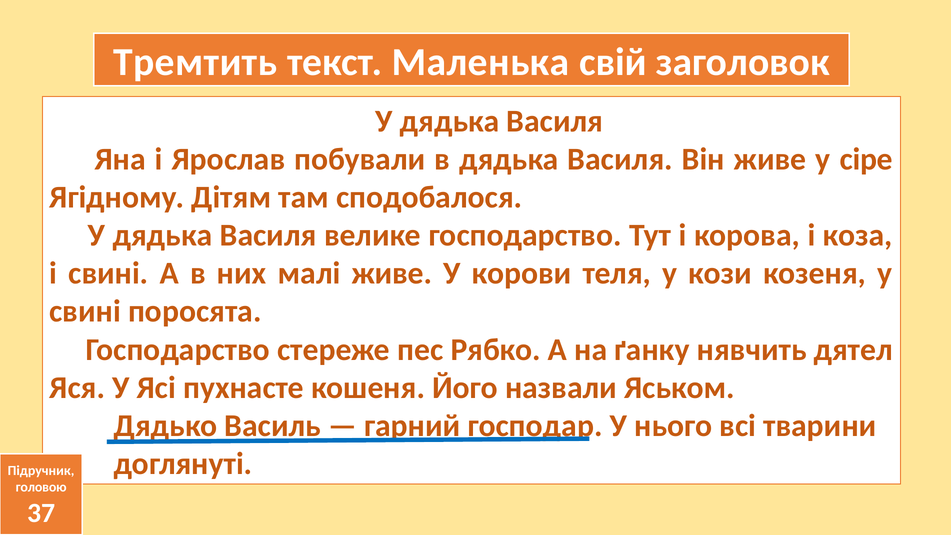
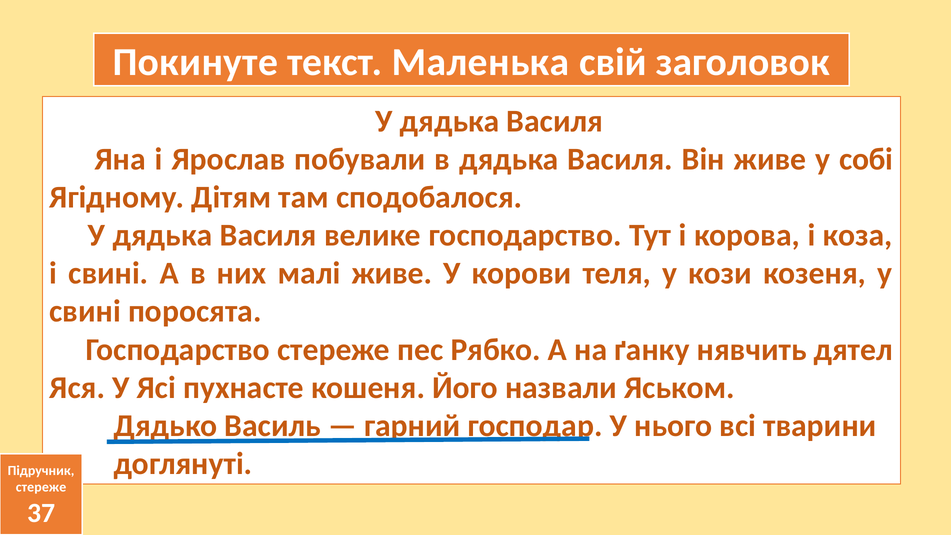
Тремтить: Тремтить -> Покинуте (195, 62)
сіре: сіре -> собі (866, 159)
головою: головою -> стереже (41, 487)
